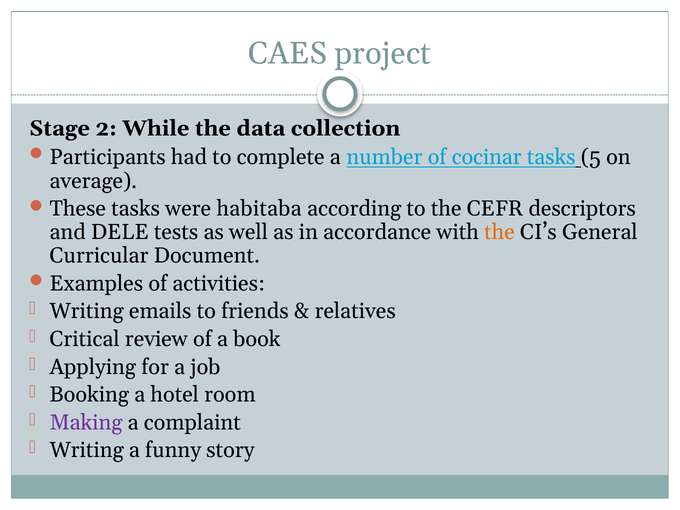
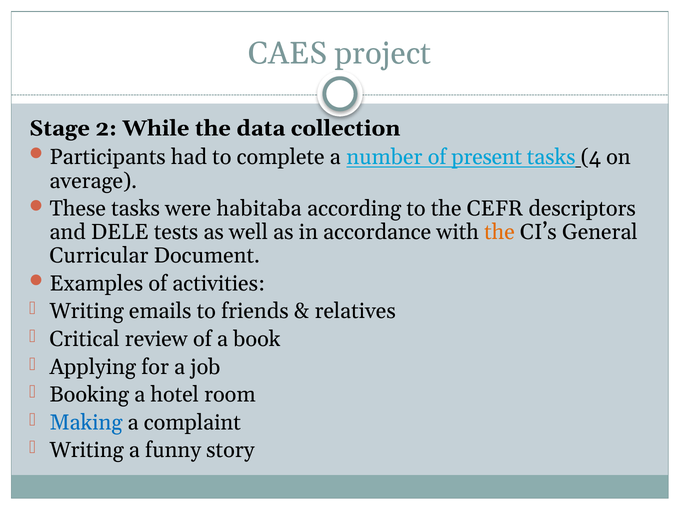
cocinar: cocinar -> present (487, 157)
5: 5 -> 4 (591, 157)
Making colour: purple -> blue (86, 422)
